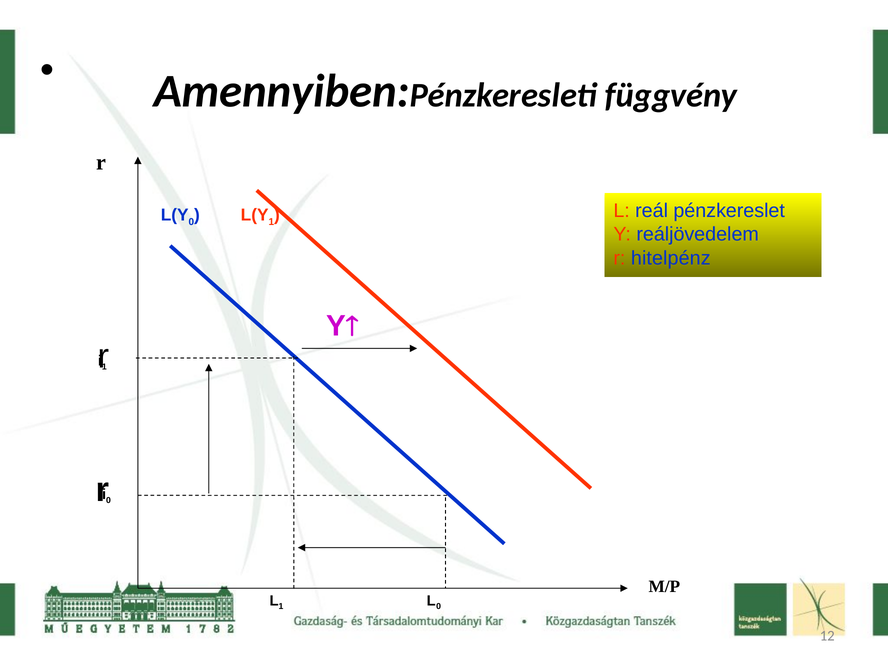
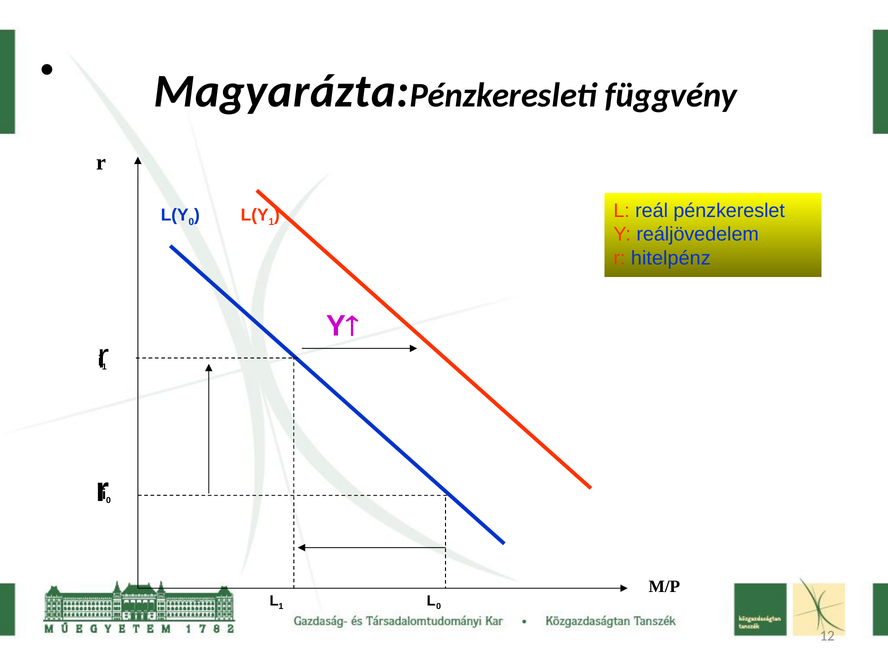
Amennyiben: Amennyiben -> Magyarázta (281, 91)
